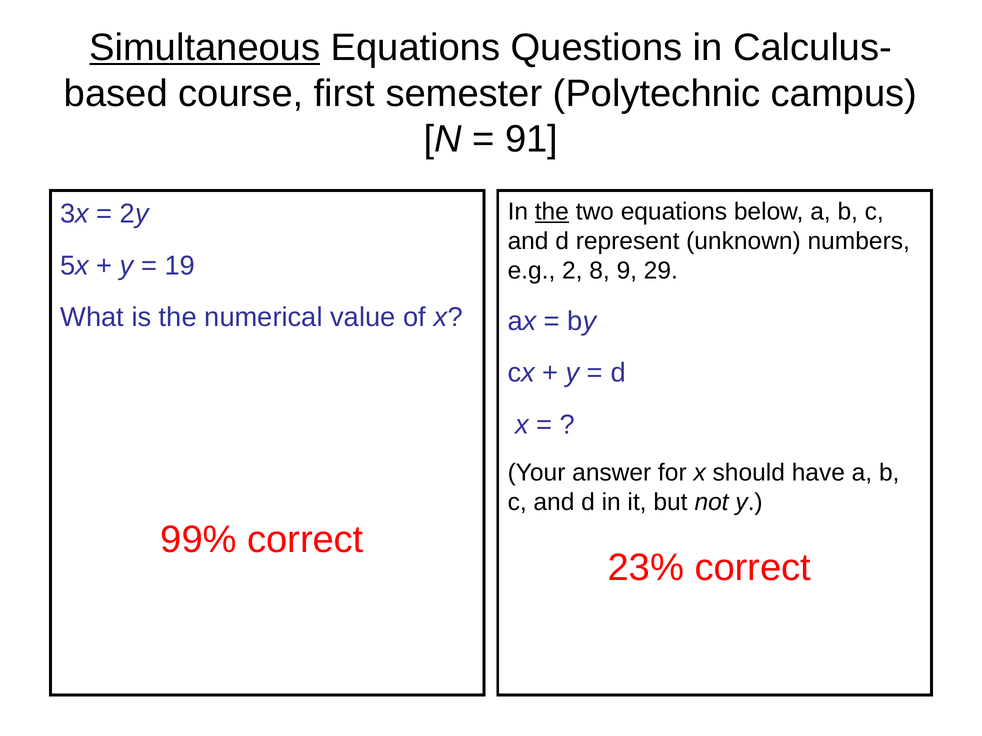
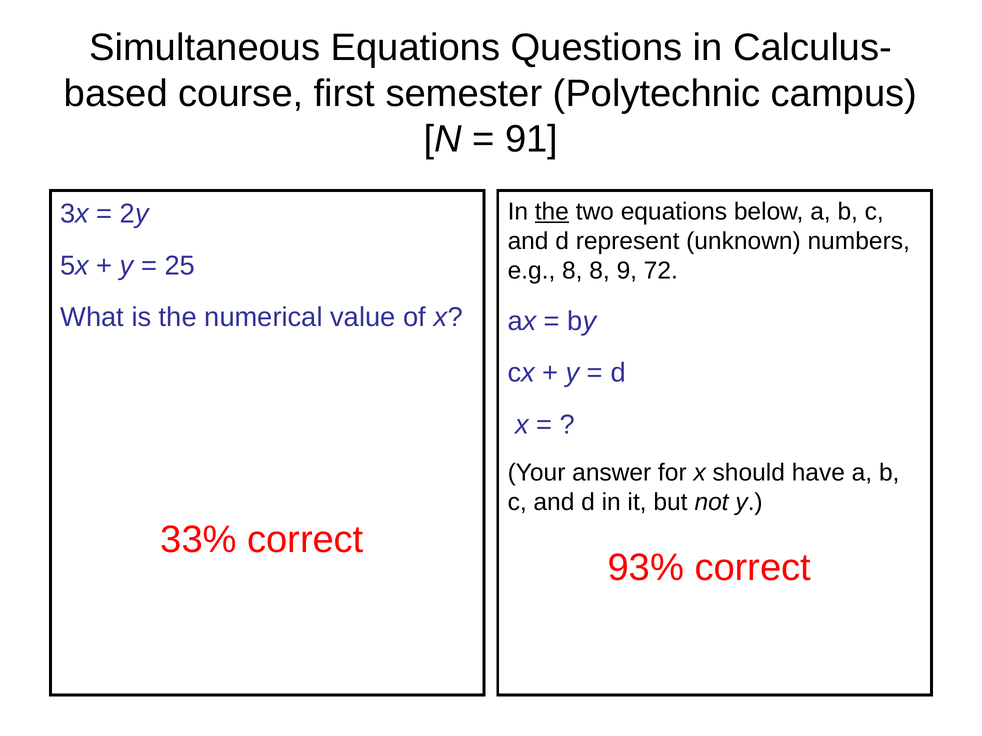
Simultaneous underline: present -> none (205, 48)
19: 19 -> 25 (180, 266)
e.g 2: 2 -> 8 (572, 271)
29: 29 -> 72 (661, 271)
99%: 99% -> 33% (199, 540)
23%: 23% -> 93% (646, 568)
